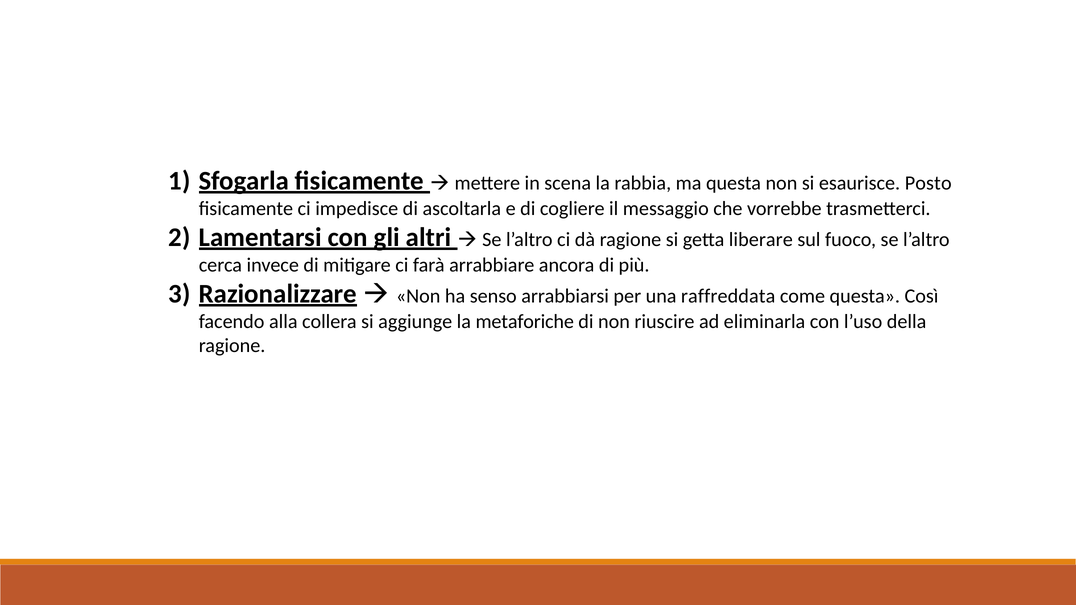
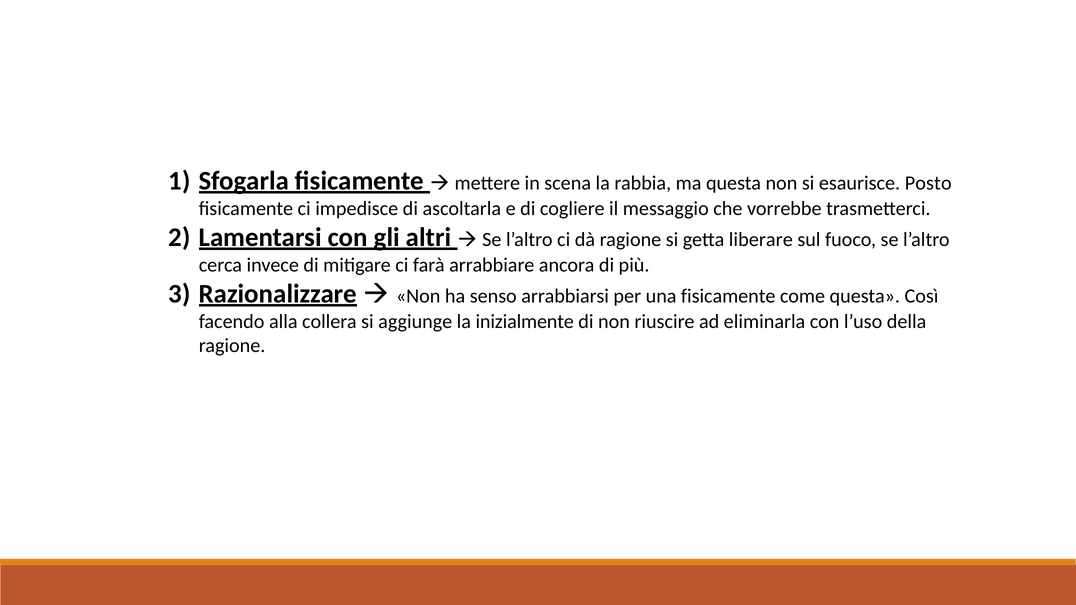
una raffreddata: raffreddata -> fisicamente (728, 296)
metaforiche: metaforiche -> inizialmente (525, 322)
